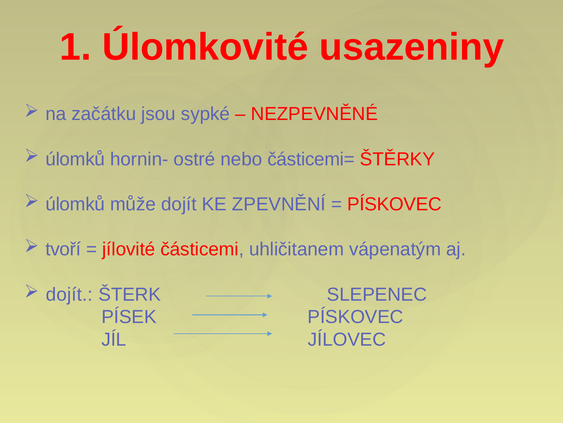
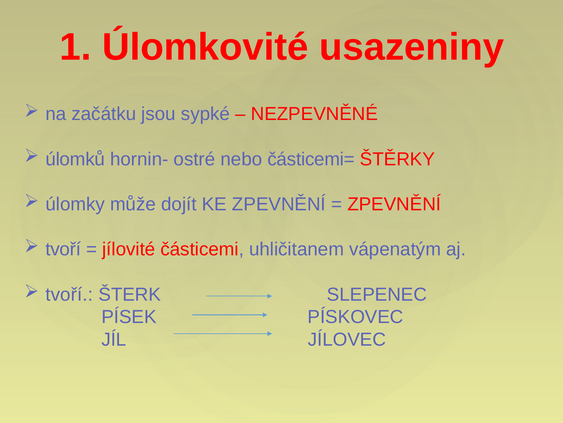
úlomků: úlomků -> úlomky (75, 204)
PÍSKOVEC: PÍSKOVEC -> ZPEVNĚNÍ (394, 204)
dojít: dojít -> tvoří (69, 294)
